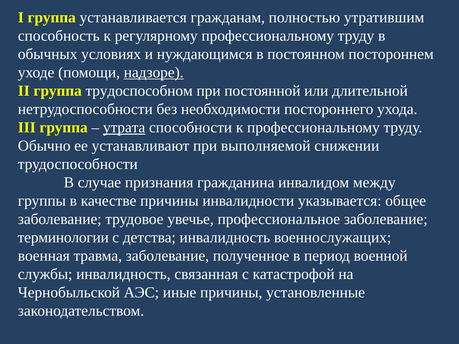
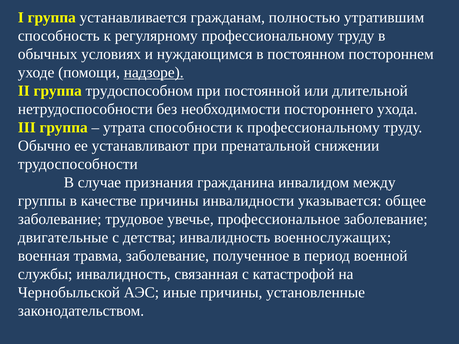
утрата underline: present -> none (124, 128)
выполняемой: выполняемой -> пренатальной (266, 146)
терминологии: терминологии -> двигательные (63, 238)
